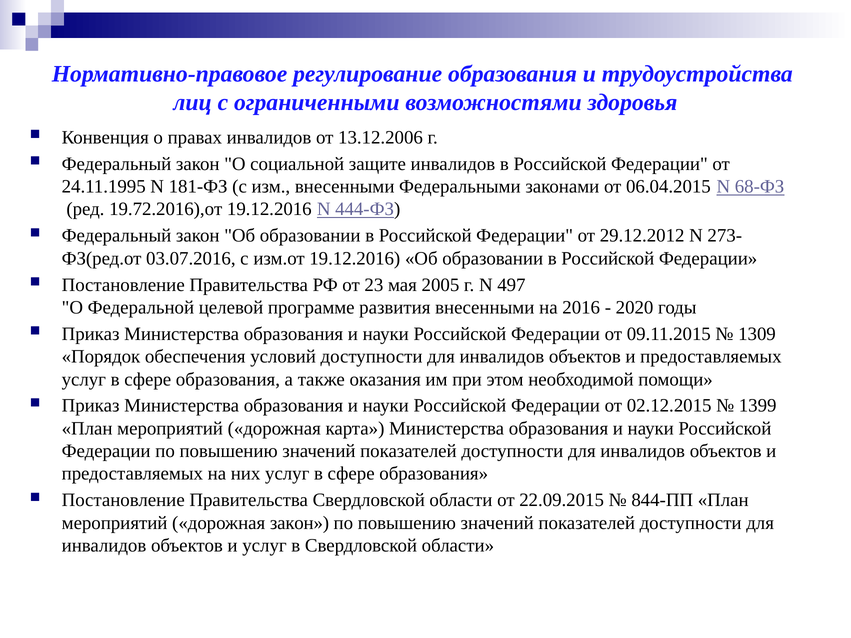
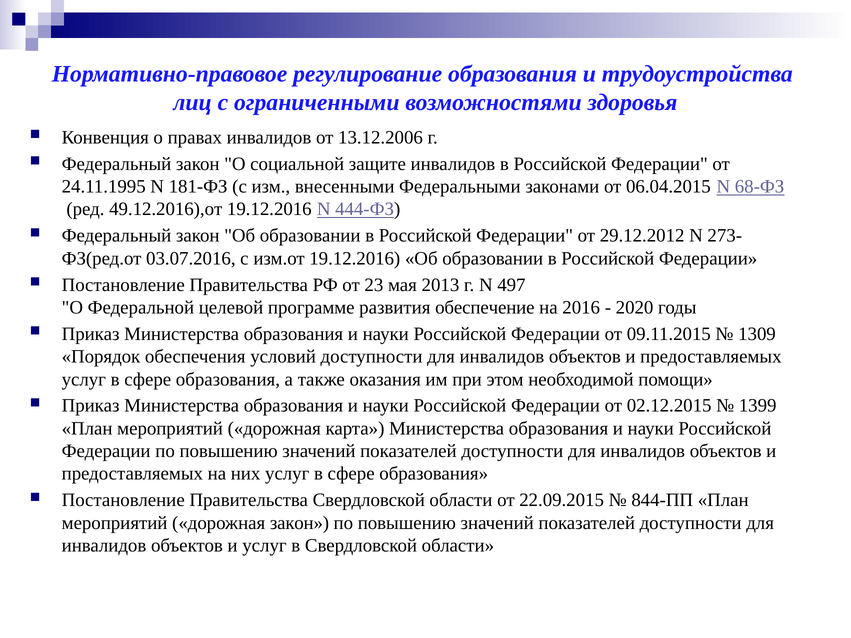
19.72.2016),от: 19.72.2016),от -> 49.12.2016),от (166, 209)
2005: 2005 -> 2013 (440, 285)
развития внесенными: внесенными -> обеспечение (485, 308)
